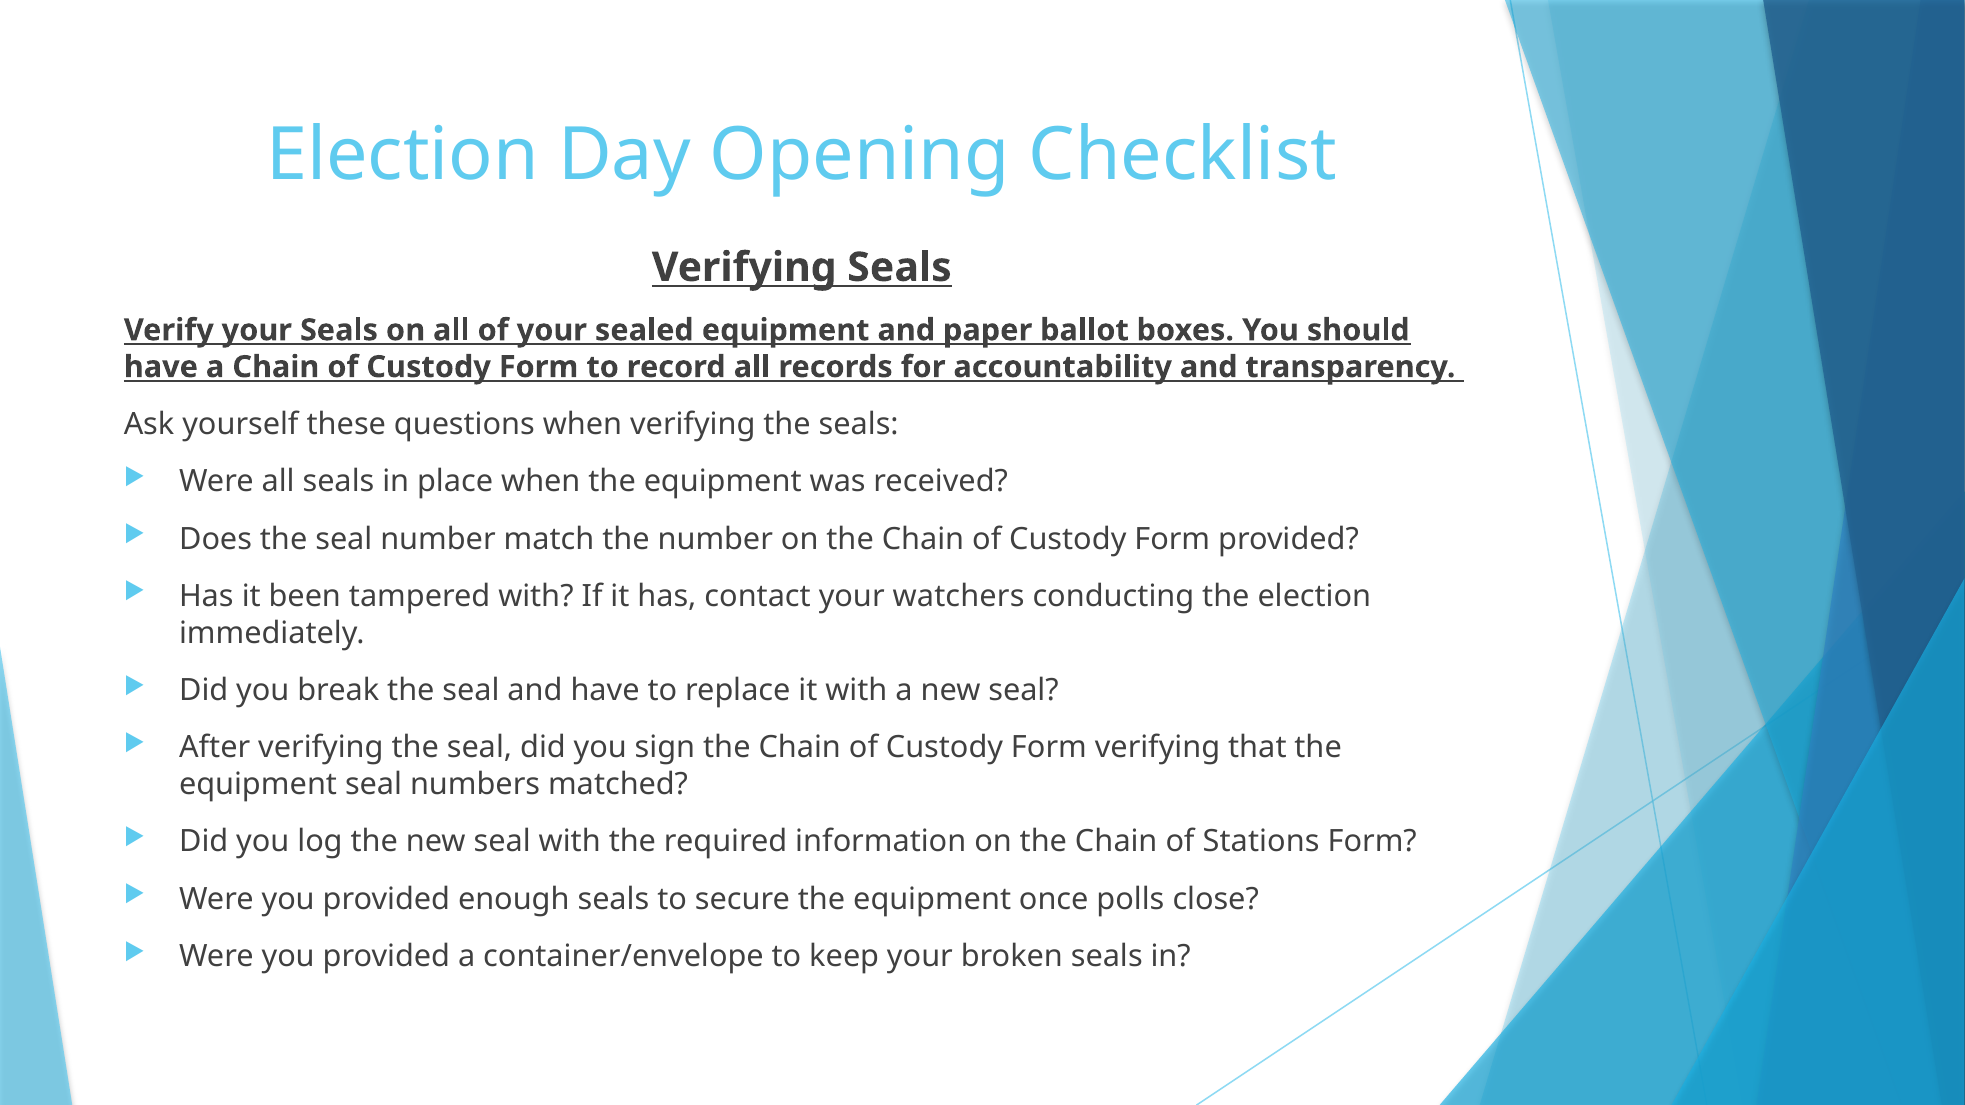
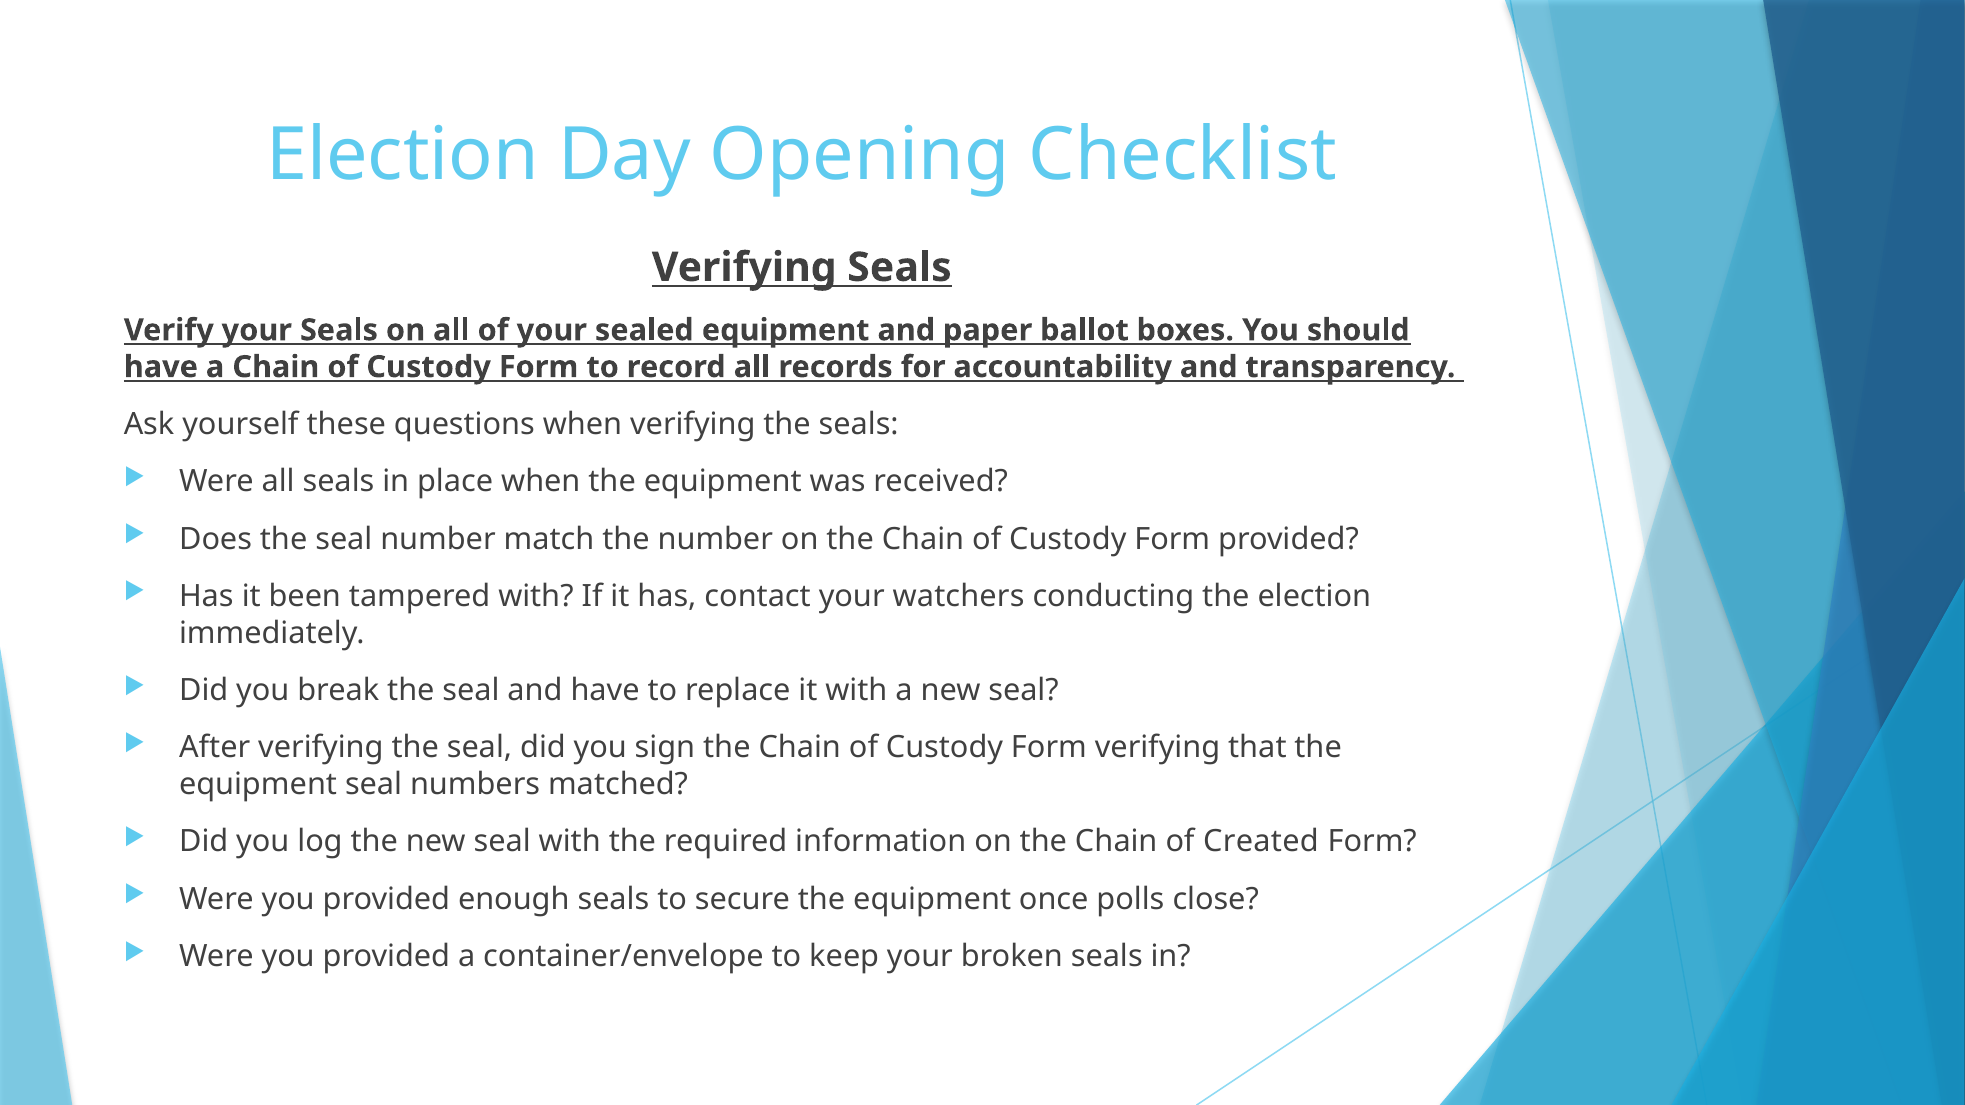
Stations: Stations -> Created (1261, 842)
